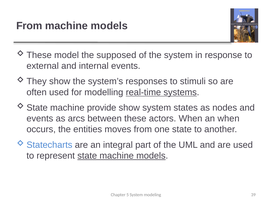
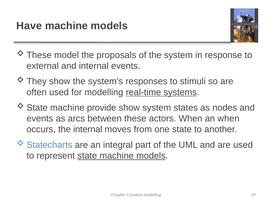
From: From -> Have (29, 26)
supposed: supposed -> proposals (116, 55)
the entities: entities -> internal (88, 129)
